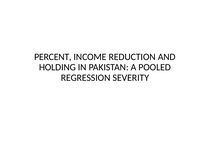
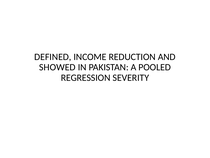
PERCENT: PERCENT -> DEFINED (53, 57)
HOLDING: HOLDING -> SHOWED (57, 67)
